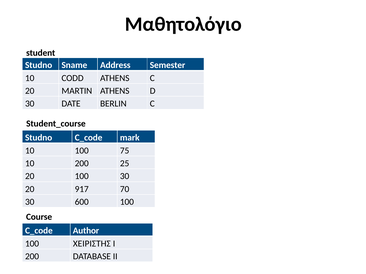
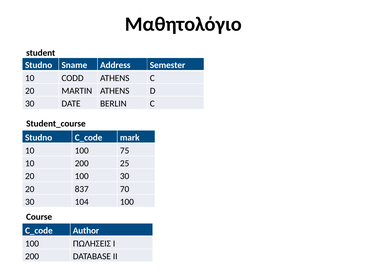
917: 917 -> 837 (82, 189)
600: 600 -> 104 (82, 202)
ΧΕΙΡΙΣΤΗΣ: ΧΕΙΡΙΣΤΗΣ -> ΠΩΛΗΣΕΙΣ (92, 244)
